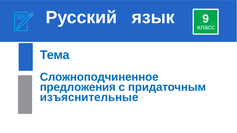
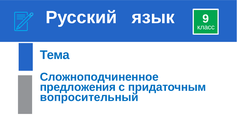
изъяснительные: изъяснительные -> вопросительный (89, 98)
